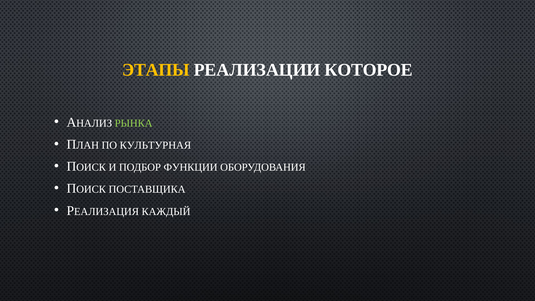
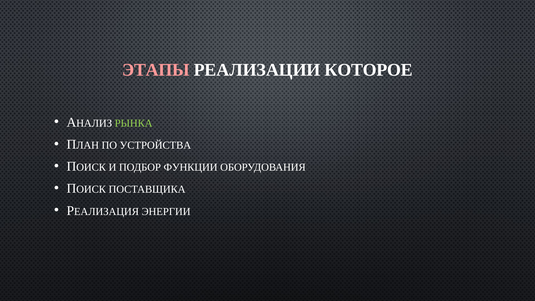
ЭТАПЫ colour: yellow -> pink (156, 70)
КУЛЬТУРНАЯ: КУЛЬТУРНАЯ -> УСТРОЙСТВА (155, 145)
КАЖДЫЙ: КАЖДЫЙ -> ЭНЕРГИИ (166, 211)
